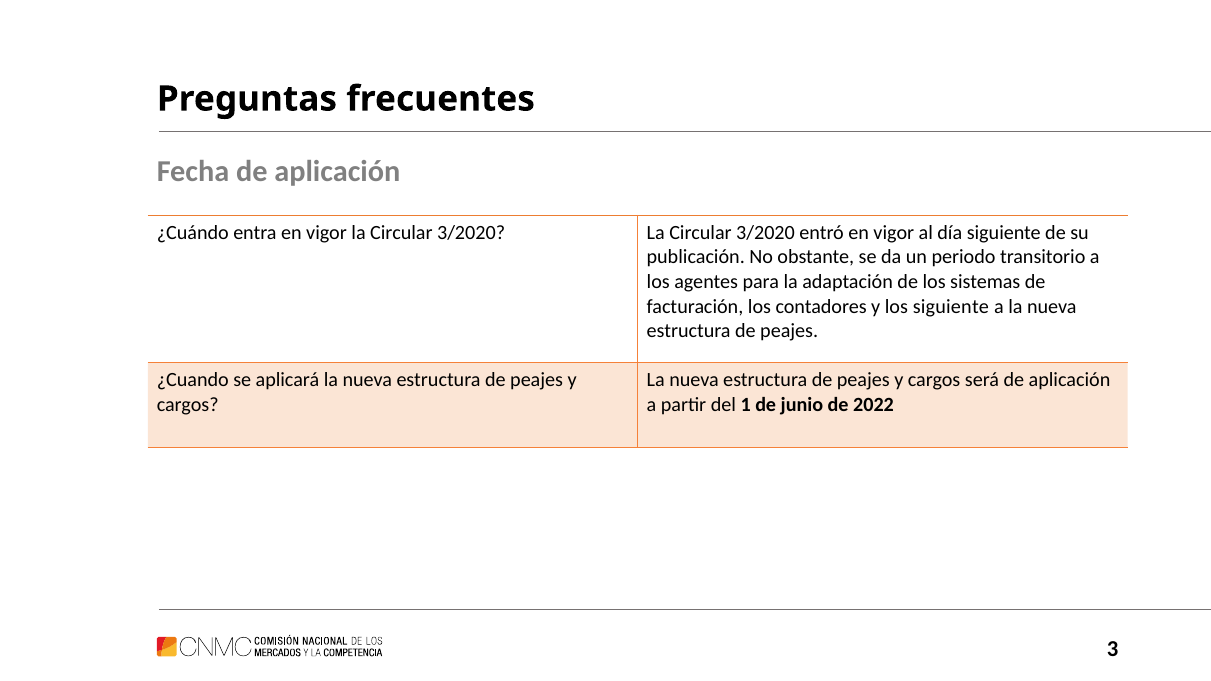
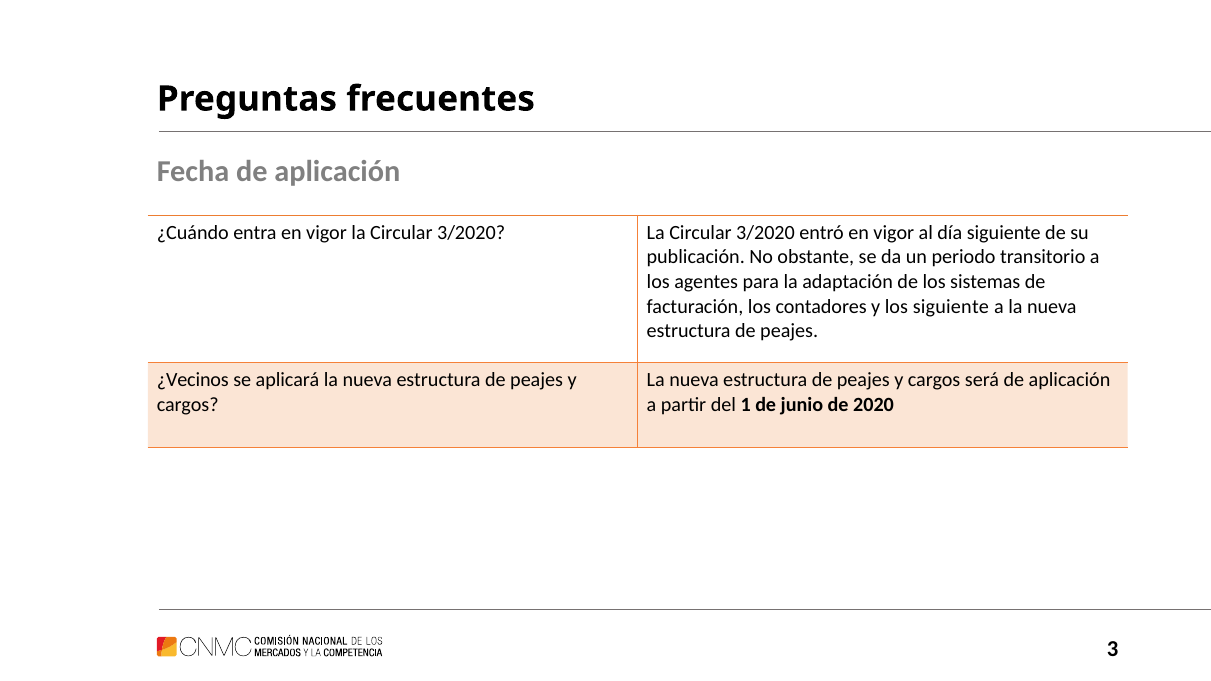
¿Cuando: ¿Cuando -> ¿Vecinos (193, 380)
2022: 2022 -> 2020 (874, 404)
